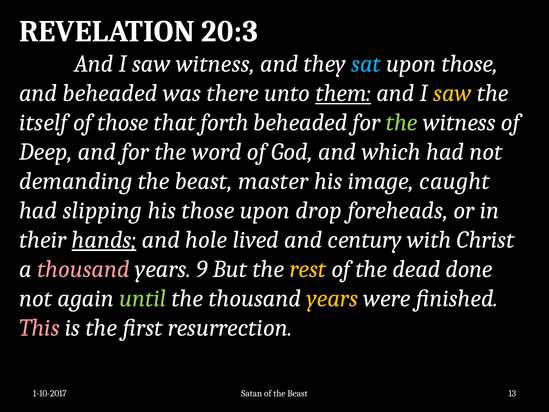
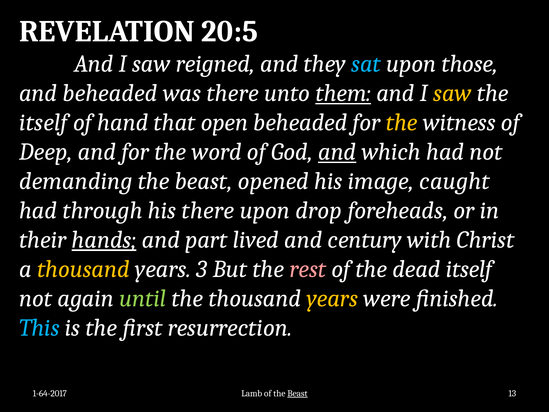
20:3: 20:3 -> 20:5 (230, 31)
saw witness: witness -> reigned (215, 64)
of those: those -> hand (123, 122)
forth: forth -> open (225, 122)
the colour: light green -> yellow (402, 122)
and underline: none -> present (337, 152)
master: master -> opened (273, 181)
slipping: slipping -> through (102, 210)
his those: those -> there (208, 210)
hole: hole -> part (206, 240)
thousand colour: pink -> yellow (83, 269)
9: 9 -> 3 (202, 269)
rest colour: yellow -> pink (308, 269)
dead done: done -> itself (469, 269)
This colour: pink -> light blue (39, 327)
1-10-2017: 1-10-2017 -> 1-64-2017 (50, 393)
Satan: Satan -> Lamb (252, 393)
Beast underline: none -> present (297, 393)
